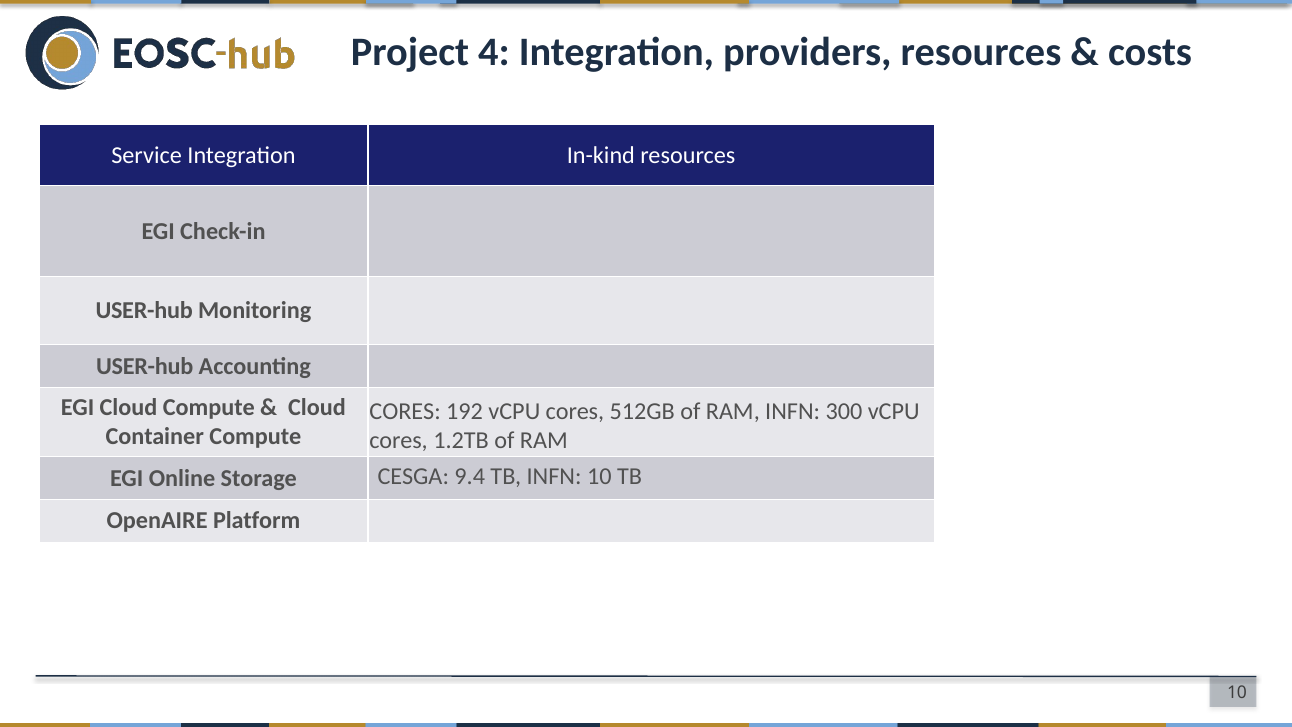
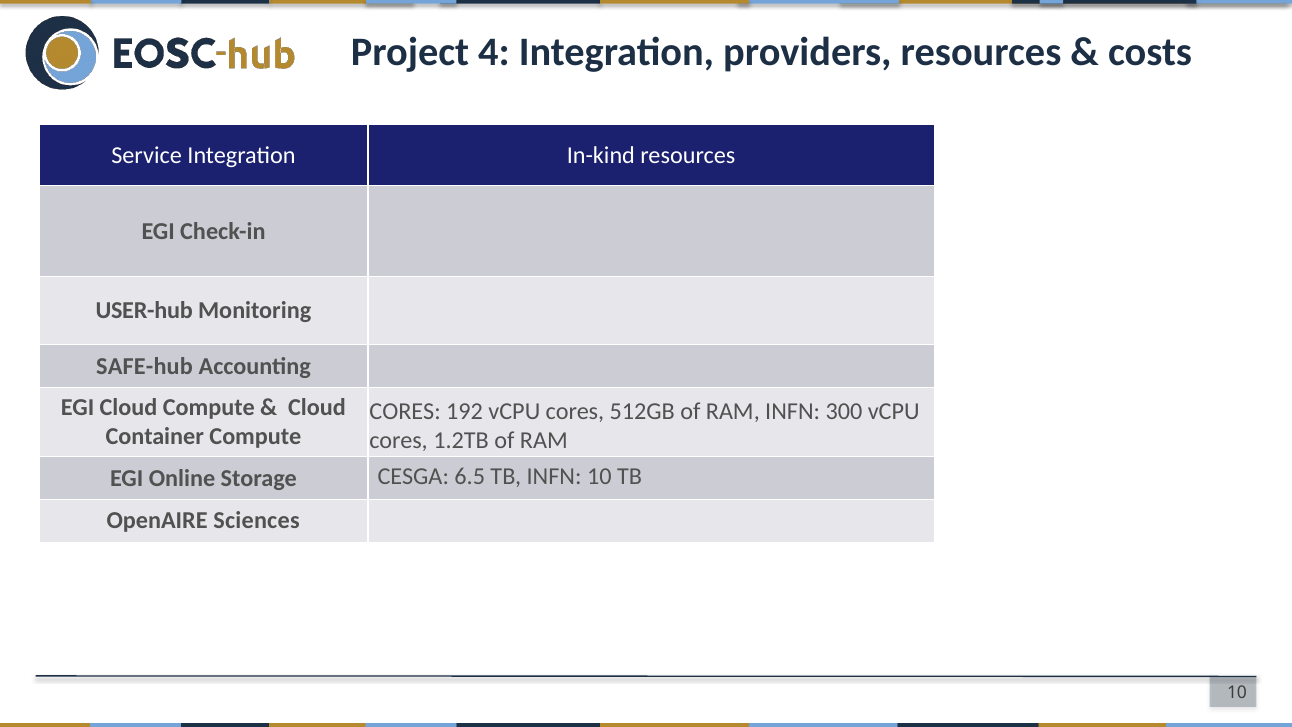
USER-hub: USER-hub -> SAFE-hub (145, 366)
9.4: 9.4 -> 6.5 (470, 476)
Platform: Platform -> Sciences (257, 521)
